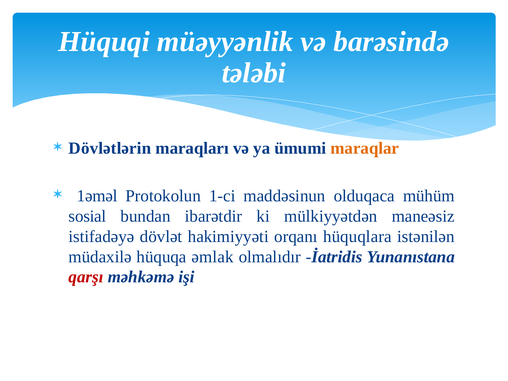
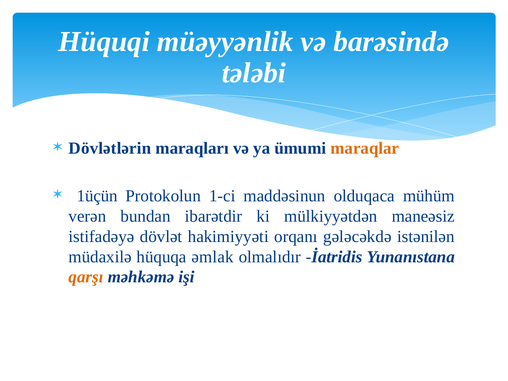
1əməl: 1əməl -> 1üçün (97, 196)
sosial: sosial -> verən (87, 216)
hüquqlara: hüquqlara -> gələcəkdə (357, 236)
qarşı colour: red -> orange (86, 277)
